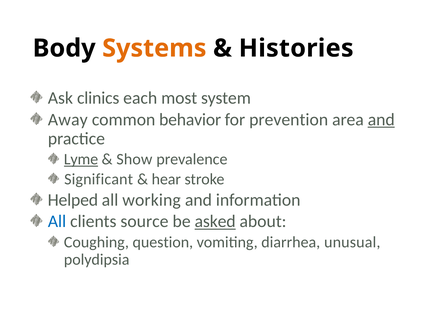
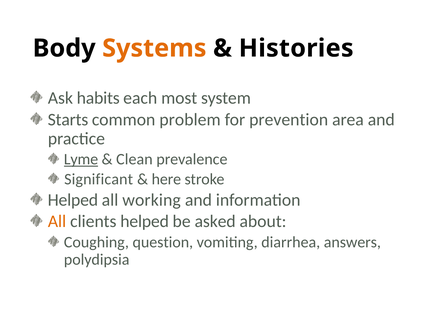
clinics: clinics -> habits (98, 98)
Away: Away -> Starts (68, 120)
behavior: behavior -> problem (190, 120)
and underline: present -> none (381, 120)
Show: Show -> Clean (134, 160)
hear: hear -> here (166, 179)
All colour: blue -> orange (57, 222)
clients source: source -> helped (145, 222)
asked underline: present -> none (215, 222)
unusual: unusual -> answers (352, 242)
